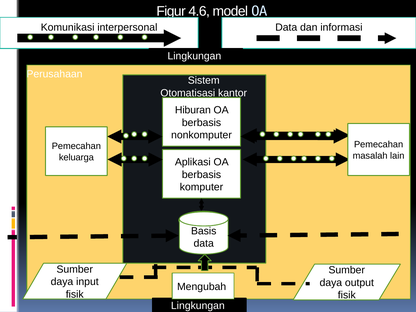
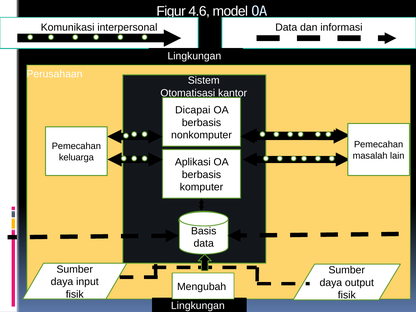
Hiburan: Hiburan -> Dicapai (193, 110)
